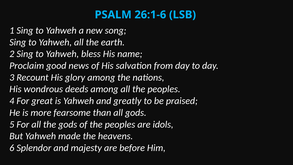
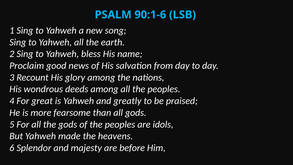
26:1-6: 26:1-6 -> 90:1-6 (150, 15)
